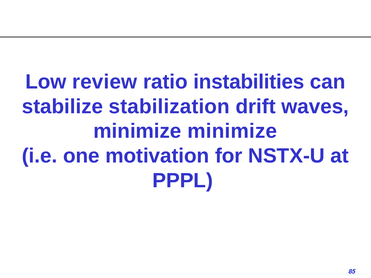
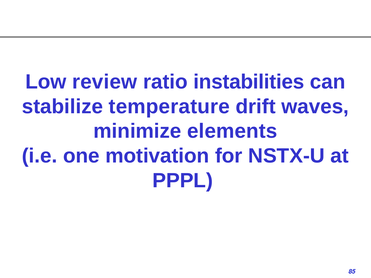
stabilization: stabilization -> temperature (169, 107)
minimize minimize: minimize -> elements (232, 131)
